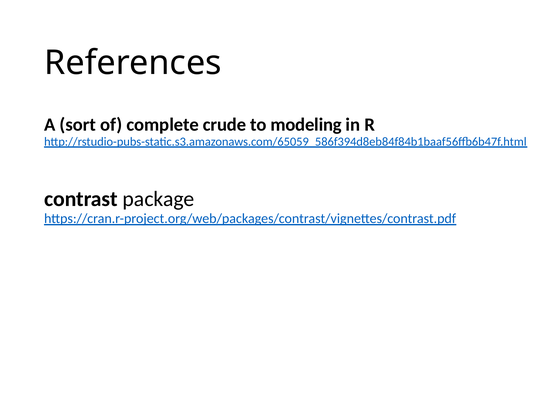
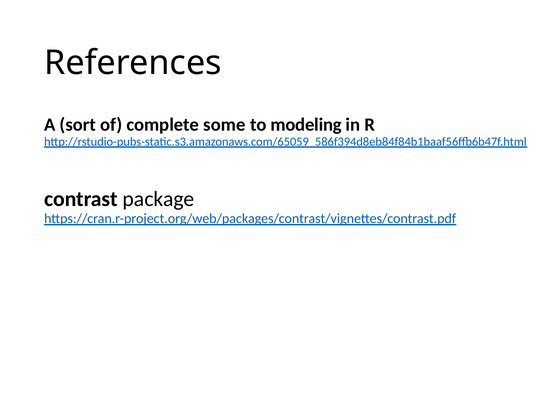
crude: crude -> some (224, 125)
